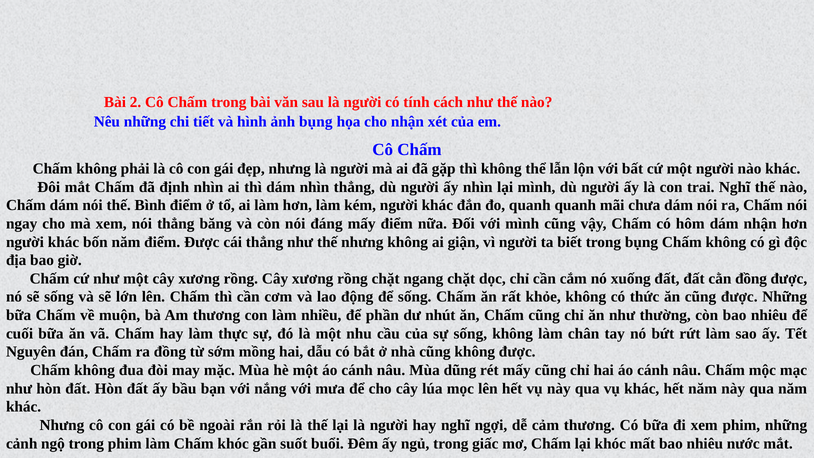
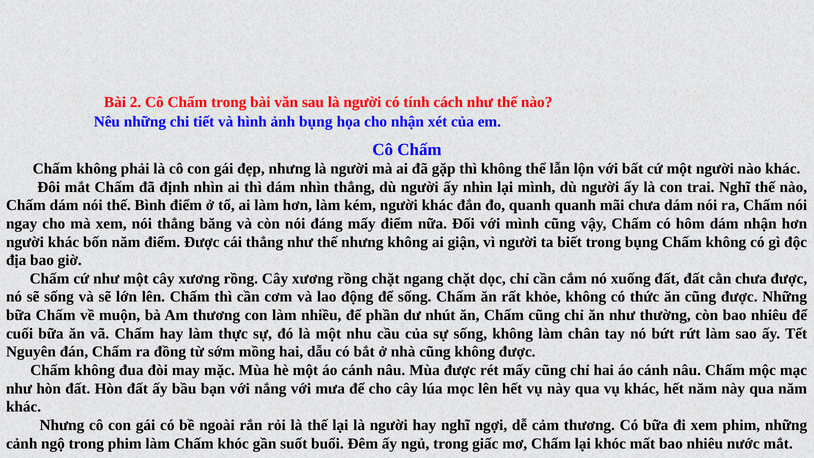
cằn đồng: đồng -> chưa (751, 279)
Mùa dũng: dũng -> được (460, 370)
